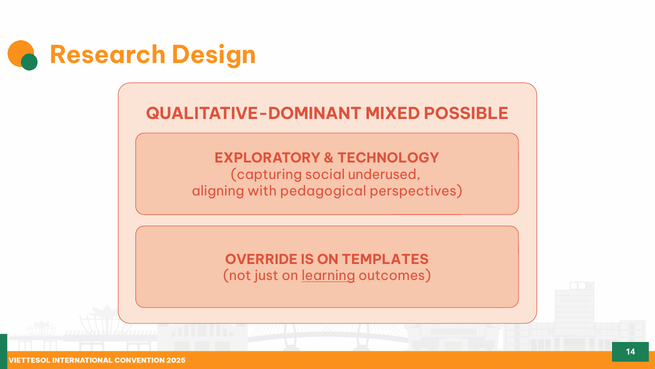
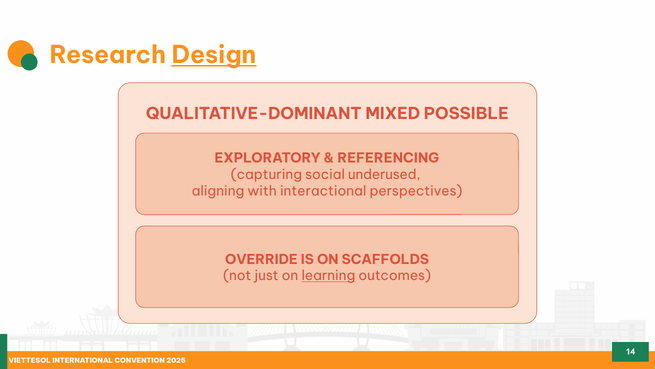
Design underline: none -> present (214, 55)
TECHNOLOGY: TECHNOLOGY -> REFERENCING (388, 158)
pedagogical: pedagogical -> interactional (323, 191)
TEMPLATES: TEMPLATES -> SCAFFOLDS (385, 259)
